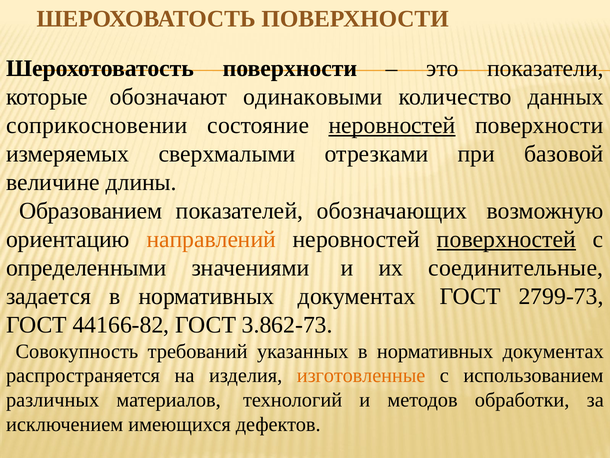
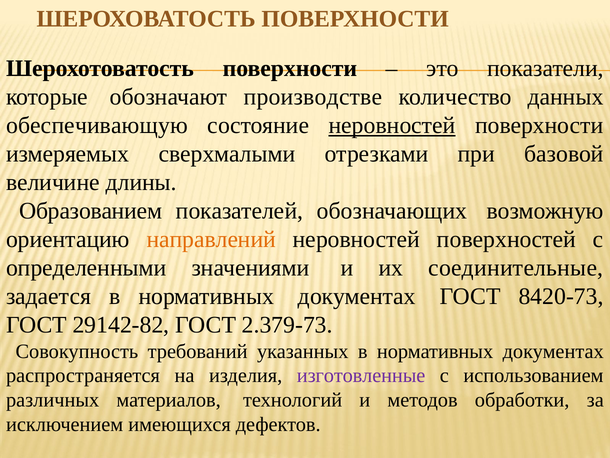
одинаковыми: одинаковыми -> производстве (313, 97)
соприкосновении: соприкосновении -> обеспечивающую (97, 125)
поверхностей underline: present -> none (506, 239)
2799-73: 2799-73 -> 8420-73 (561, 296)
44166-82: 44166-82 -> 29142-82 (121, 325)
3.862-73: 3.862-73 -> 2.379-73 (287, 325)
изготовленные colour: orange -> purple (361, 375)
